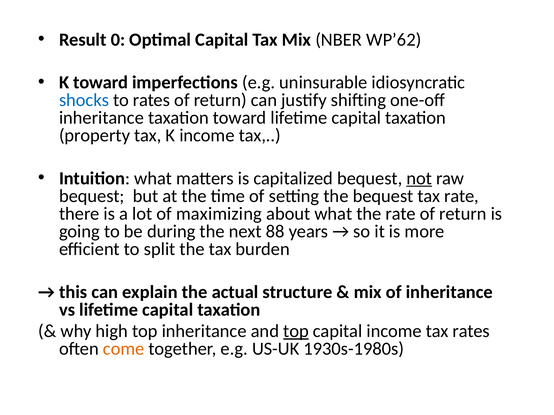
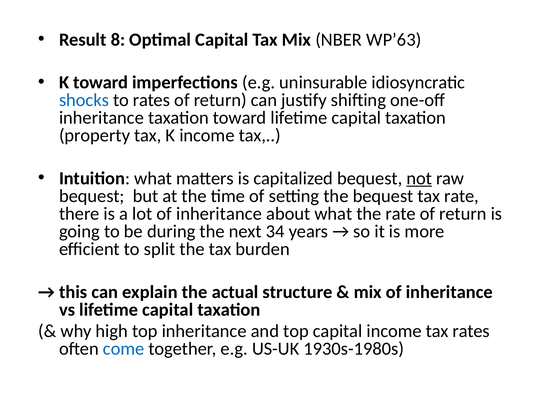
0: 0 -> 8 (118, 40)
WP’62: WP’62 -> WP’63 (394, 40)
lot of maximizing: maximizing -> inheritance (219, 214)
88: 88 -> 34 (275, 232)
top underline: present -> none (296, 331)
come colour: orange -> blue (124, 349)
